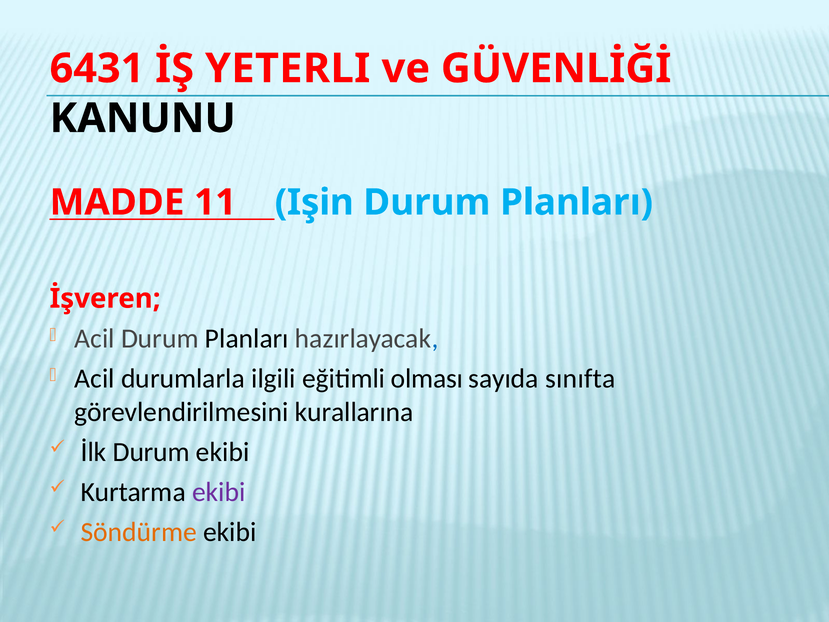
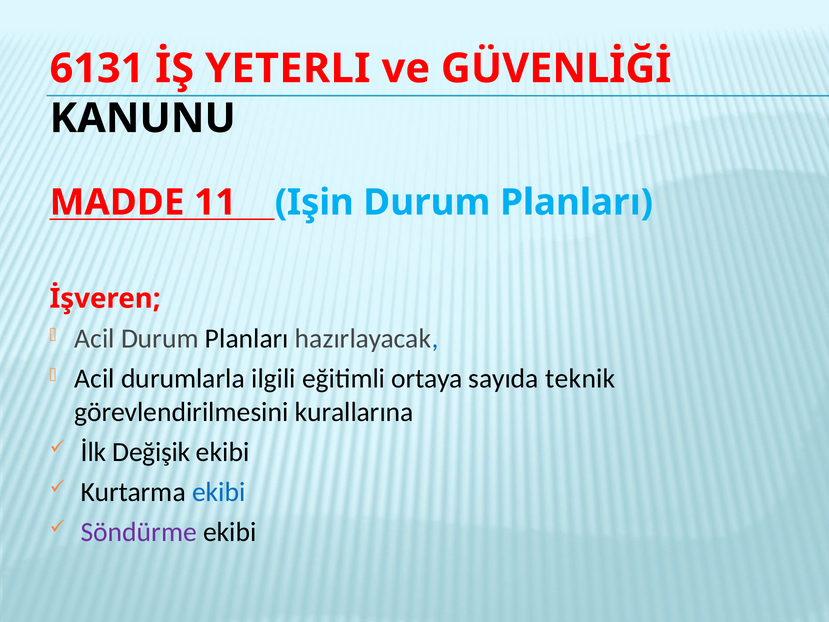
6431: 6431 -> 6131 (97, 69)
olması: olması -> ortaya (427, 379)
sınıfta: sınıfta -> teknik (580, 379)
İlk Durum: Durum -> Değişik (151, 452)
ekibi colour: purple -> blue (219, 492)
Söndürme colour: orange -> purple (139, 532)
